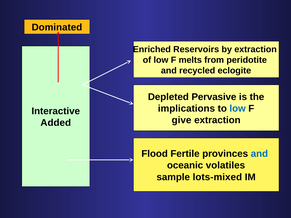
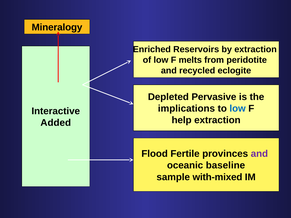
Dominated: Dominated -> Mineralogy (57, 27)
give: give -> help (182, 120)
and colour: blue -> purple (259, 154)
volatiles: volatiles -> baseline (225, 166)
lots-mixed: lots-mixed -> with-mixed (217, 177)
